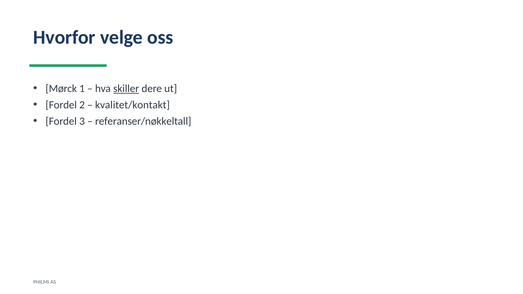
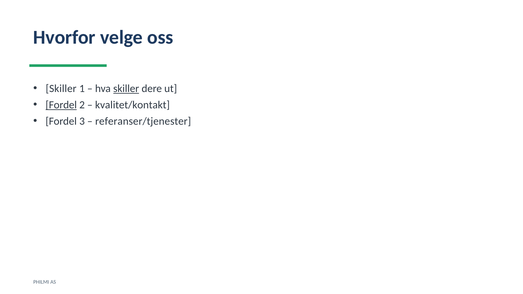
Mørck: Mørck -> Skiller (61, 89)
Fordel underline: none -> present (61, 105)
referanser/nøkkeltall: referanser/nøkkeltall -> referanser/tjenester (143, 121)
